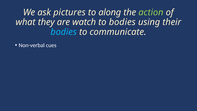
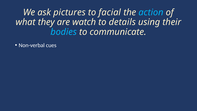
along: along -> facial (110, 12)
action colour: light green -> light blue (151, 12)
to bodies: bodies -> details (122, 22)
